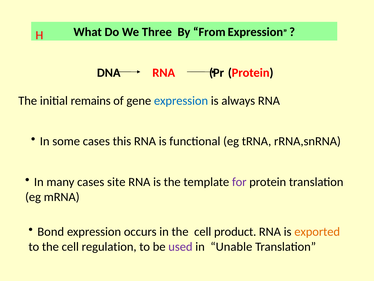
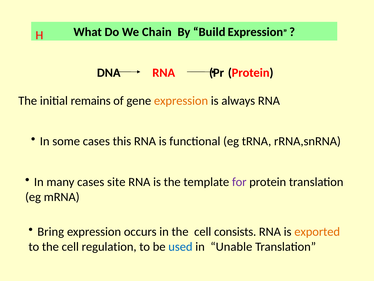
Three: Three -> Chain (157, 32)
From: From -> Build (209, 32)
expression colour: blue -> orange (181, 101)
Bond: Bond -> Bring (51, 231)
product: product -> consists (235, 231)
used colour: purple -> blue (180, 246)
